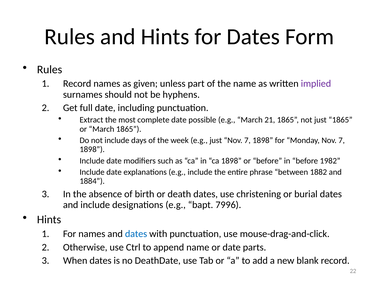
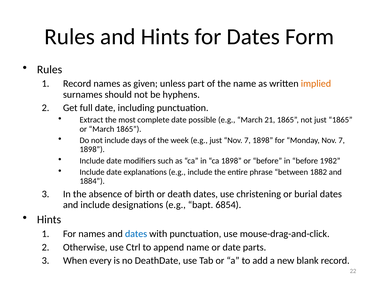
implied colour: purple -> orange (316, 84)
7996: 7996 -> 6854 (228, 205)
When dates: dates -> every (101, 261)
